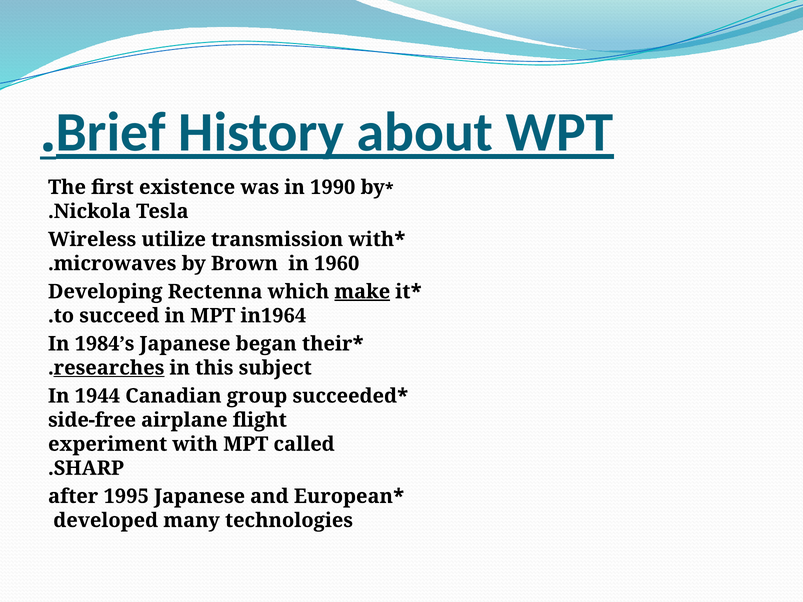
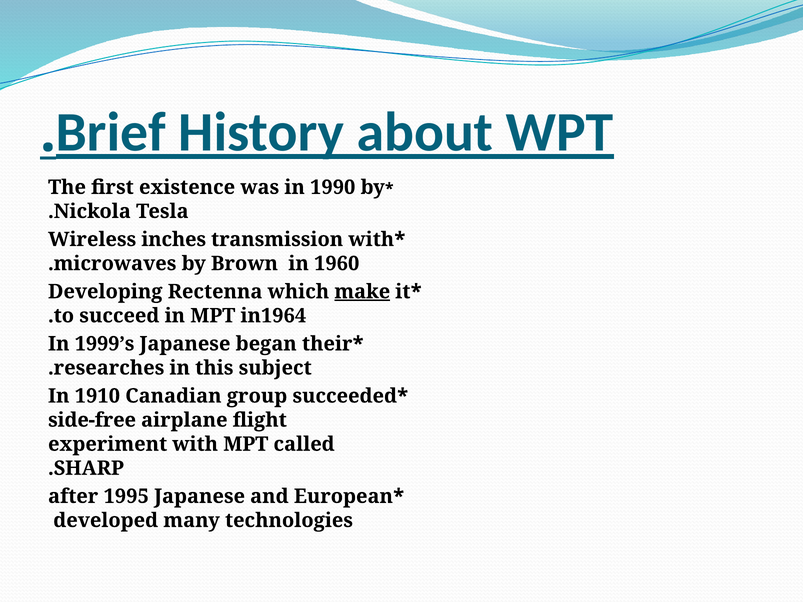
utilize: utilize -> inches (174, 240)
1984’s: 1984’s -> 1999’s (105, 344)
researches underline: present -> none (109, 368)
1944: 1944 -> 1910 (97, 396)
